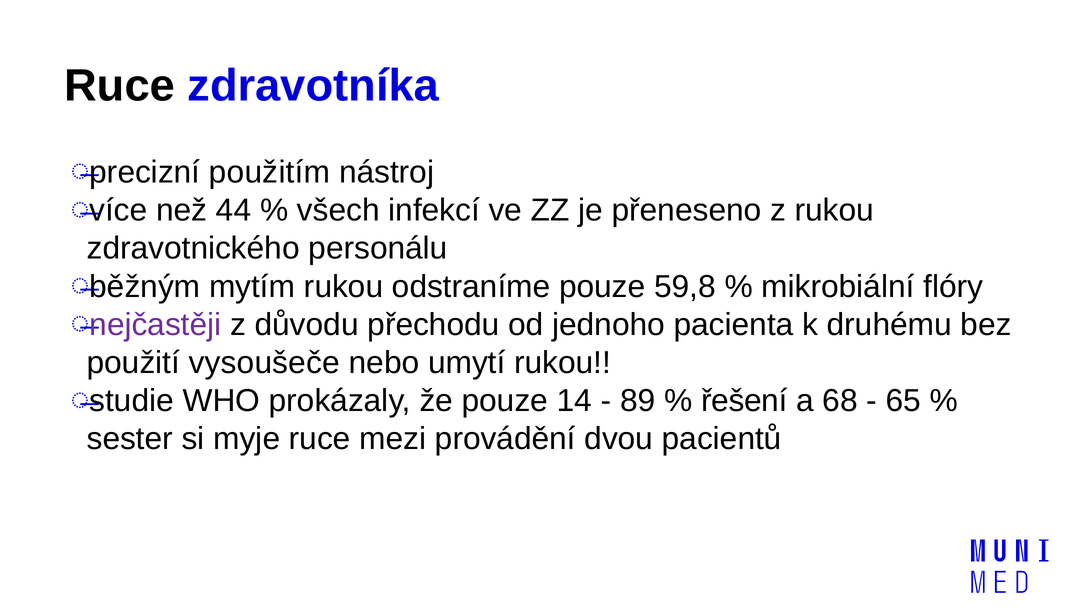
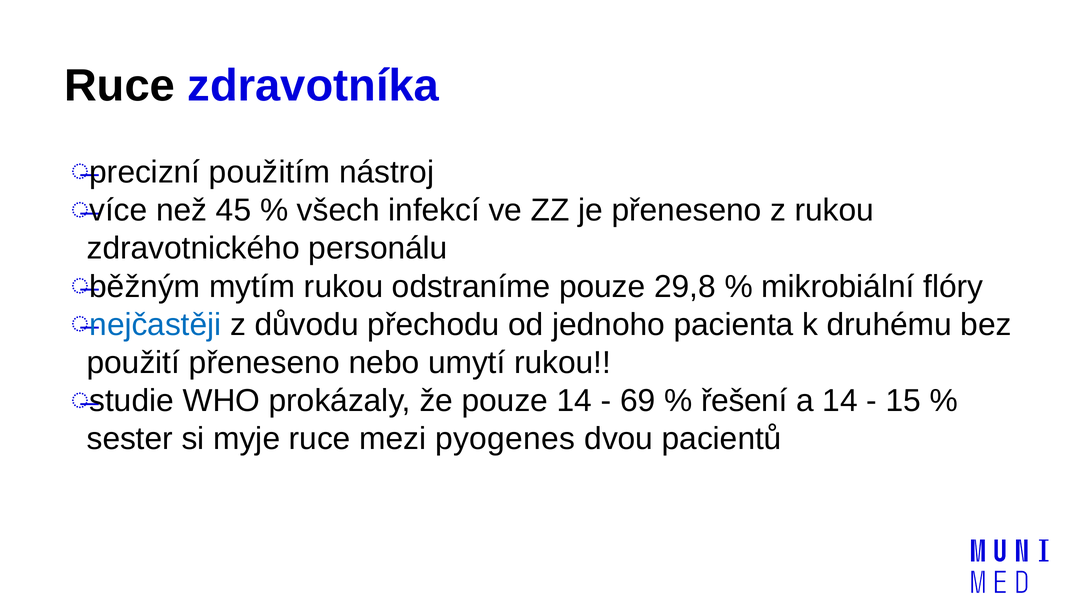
44: 44 -> 45 (234, 210)
59,8: 59,8 -> 29,8 (685, 287)
nejčastěji colour: purple -> blue (155, 325)
použití vysoušeče: vysoušeče -> přeneseno (264, 363)
89: 89 -> 69 (638, 401)
a 68: 68 -> 14 (840, 401)
65: 65 -> 15 (903, 401)
provádění: provádění -> pyogenes (505, 439)
